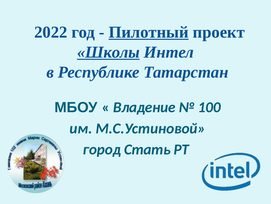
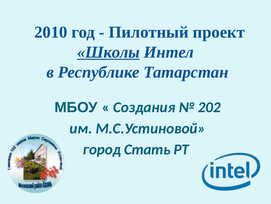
2022: 2022 -> 2010 (51, 32)
Пилотный underline: present -> none (149, 32)
Владение: Владение -> Создания (144, 107)
100: 100 -> 202 (209, 107)
